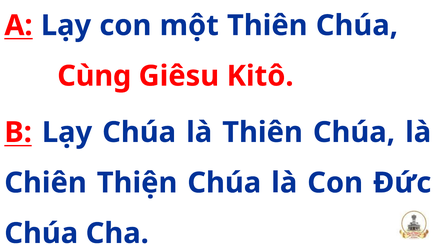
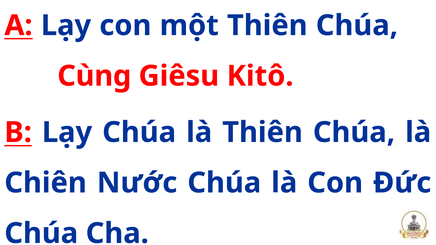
Thiện: Thiện -> Nước (137, 183)
